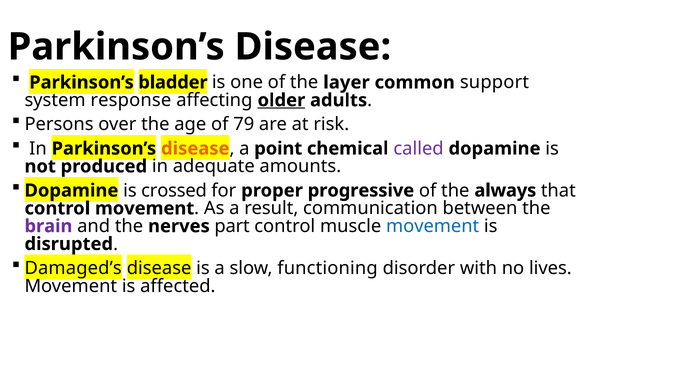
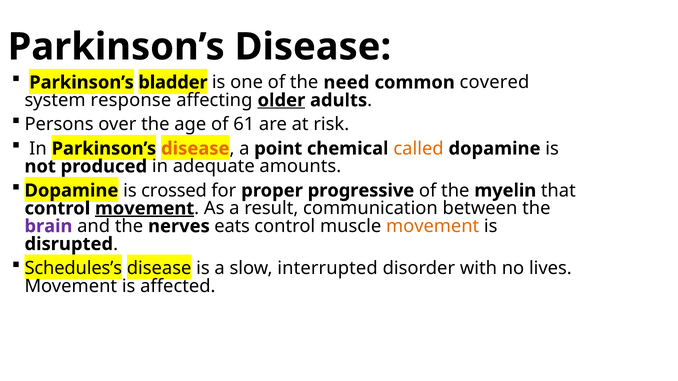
layer: layer -> need (346, 83)
support: support -> covered (494, 83)
79: 79 -> 61 (244, 125)
called colour: purple -> orange (419, 149)
always: always -> myelin (505, 191)
movement underline: none -> present (145, 209)
part: part -> eats (232, 226)
movement colour: blue -> orange (433, 226)
Damaged’s: Damaged’s -> Schedules’s (73, 268)
functioning: functioning -> interrupted (328, 268)
